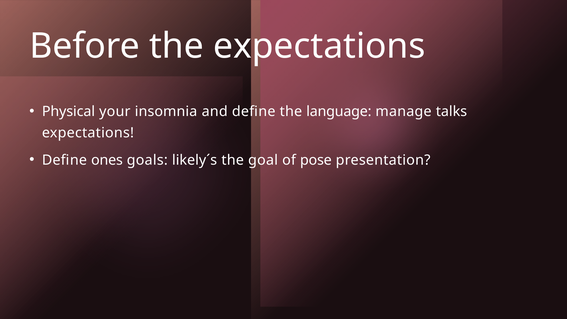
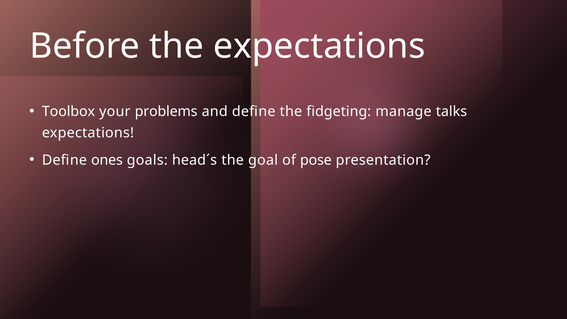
Physical: Physical -> Toolbox (68, 112)
insomnia: insomnia -> problems (166, 112)
language: language -> fidgeting (339, 112)
likely´s: likely´s -> head´s (195, 160)
